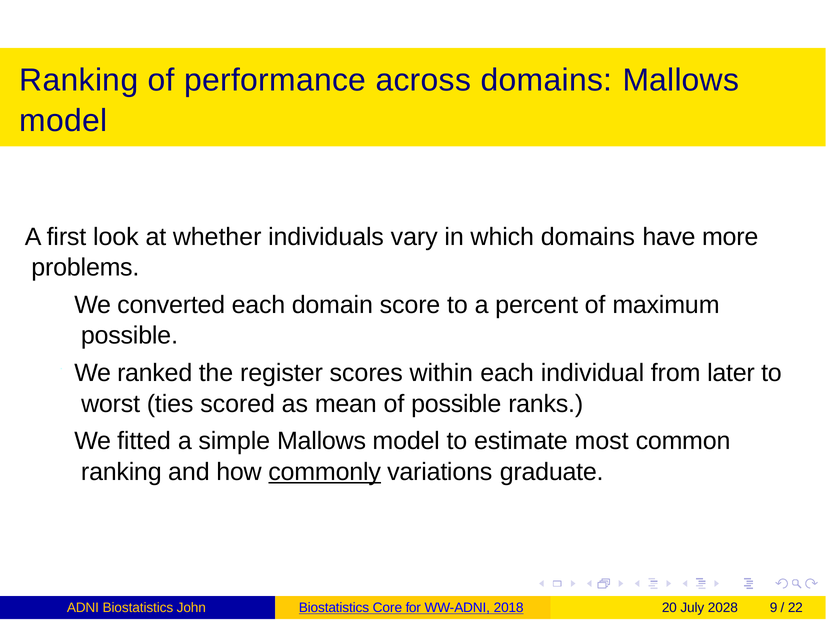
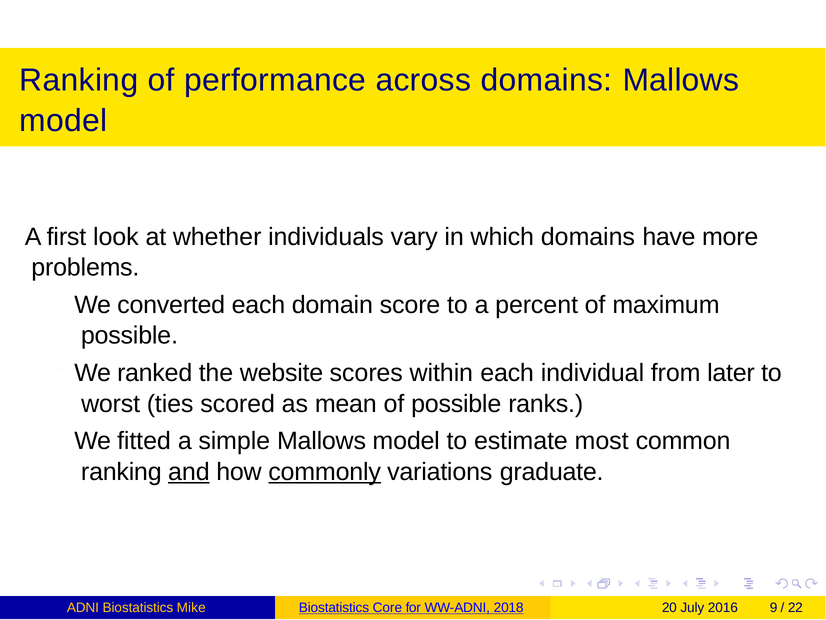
register: register -> website (282, 373)
and underline: none -> present (189, 472)
John: John -> Mike (191, 608)
2028: 2028 -> 2016 (723, 608)
